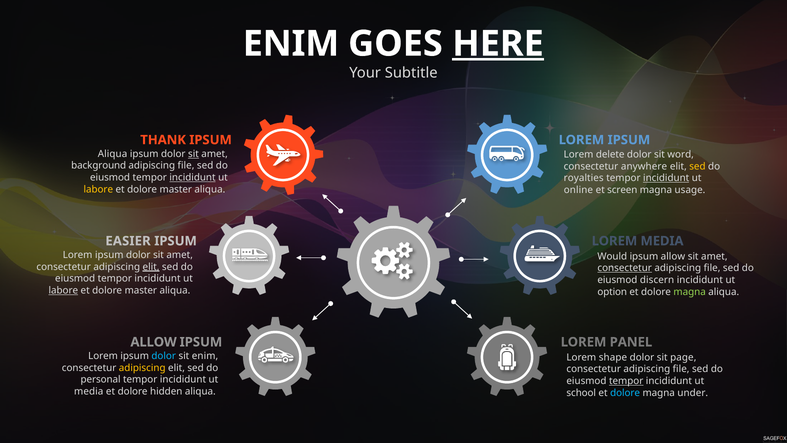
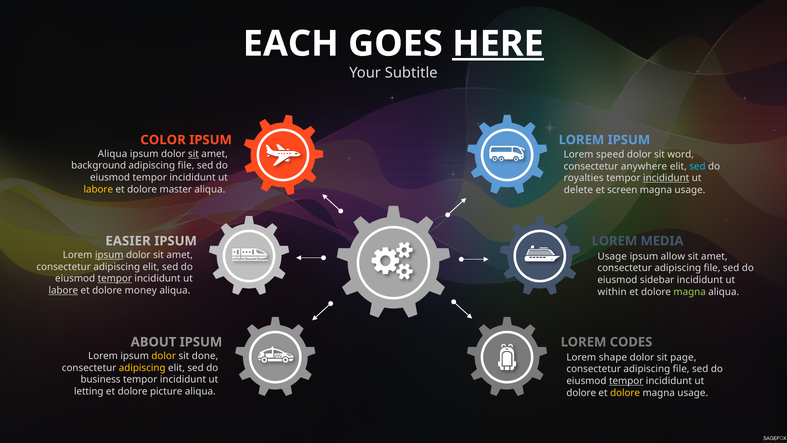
ENIM: ENIM -> EACH (291, 44)
THANK: THANK -> COLOR (163, 140)
delete: delete -> speed (610, 154)
sed colour: yellow -> light blue (697, 166)
incididunt underline: present -> none (193, 177)
online: online -> delete (578, 190)
ipsum underline: none -> present (109, 255)
Would: Would -> Usage (612, 256)
elit underline: present -> none (151, 267)
consectetur underline: present -> none (625, 268)
tempor underline: none -> present (115, 278)
discern: discern -> sidebar (657, 280)
master: master -> money (141, 290)
option: option -> within (612, 292)
ALLOW: ALLOW -> ABOUT (154, 342)
PANEL: PANEL -> CODES (631, 342)
dolor colour: light blue -> yellow (164, 356)
sit enim: enim -> done (205, 356)
personal: personal -> business (101, 379)
media: media -> letting (89, 391)
hidden: hidden -> picture (166, 391)
school: school -> dolore (581, 393)
dolore colour: light blue -> yellow (625, 393)
under: under -> usage (693, 393)
